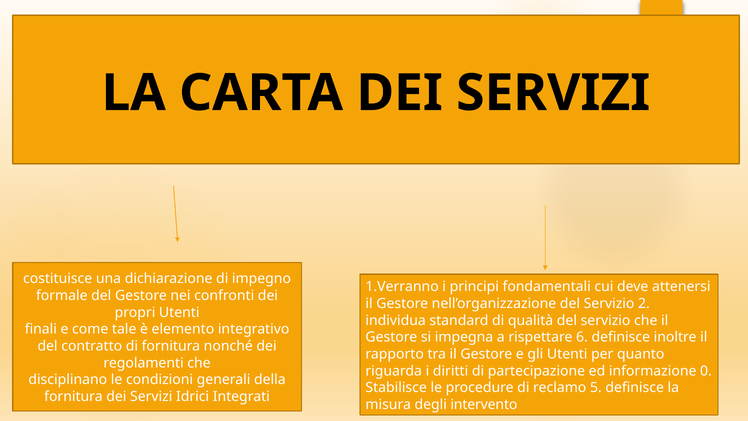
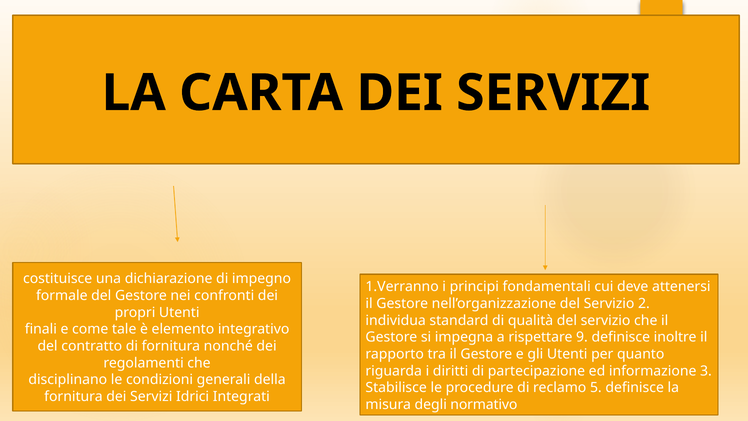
6: 6 -> 9 (582, 337)
0: 0 -> 3 (706, 371)
intervento: intervento -> normativo (484, 404)
